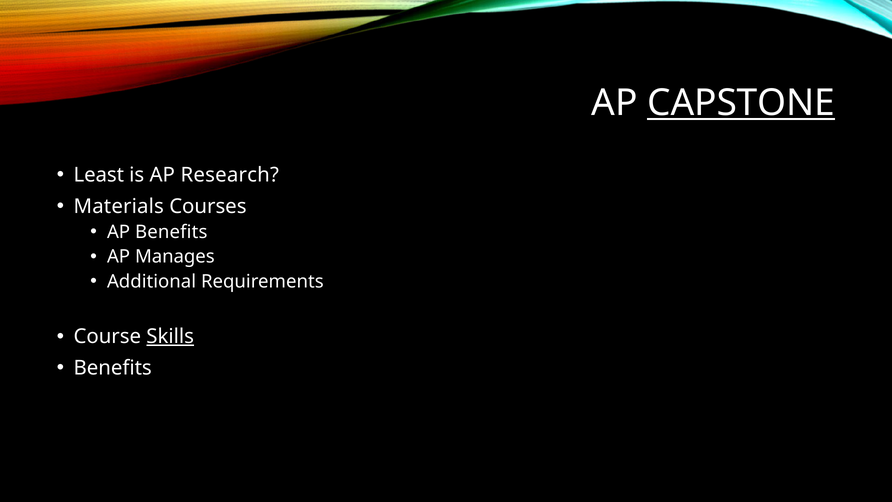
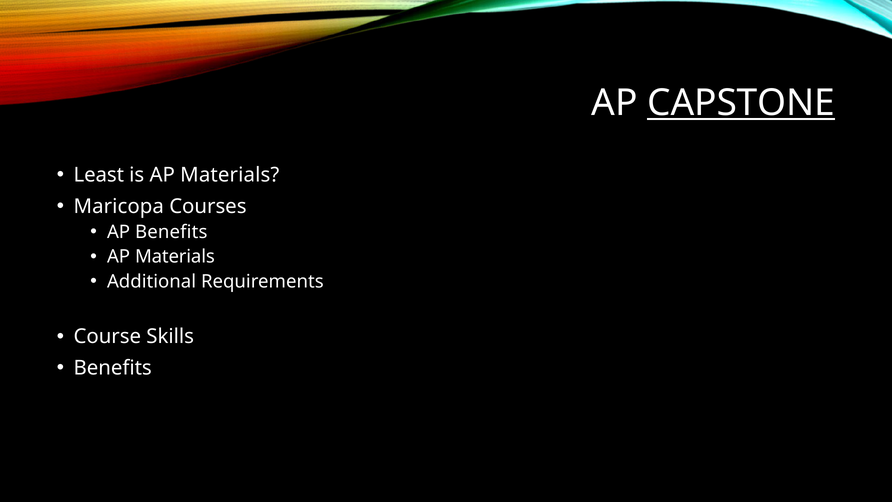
is AP Research: Research -> Materials (230, 175)
Materials: Materials -> Maricopa (119, 206)
Manages: Manages -> Materials (175, 257)
Skills underline: present -> none (170, 336)
